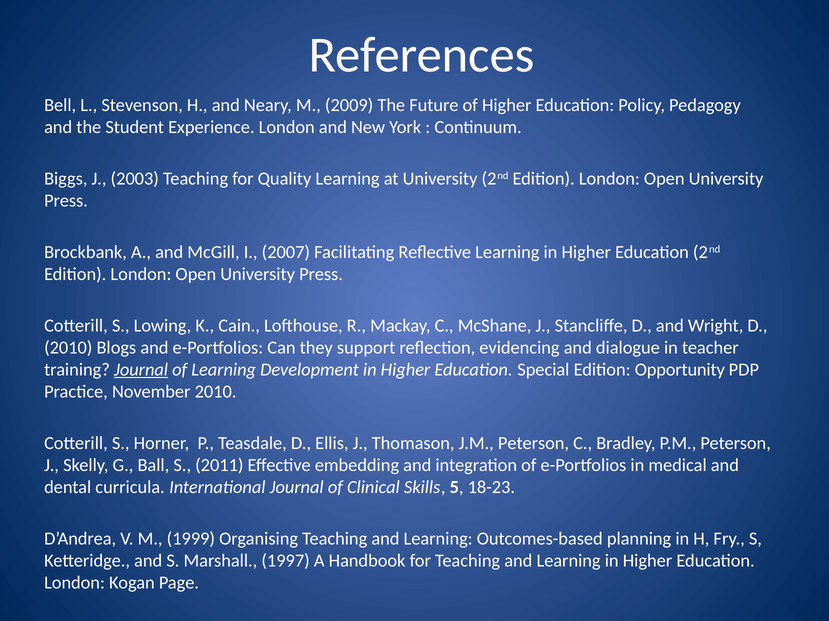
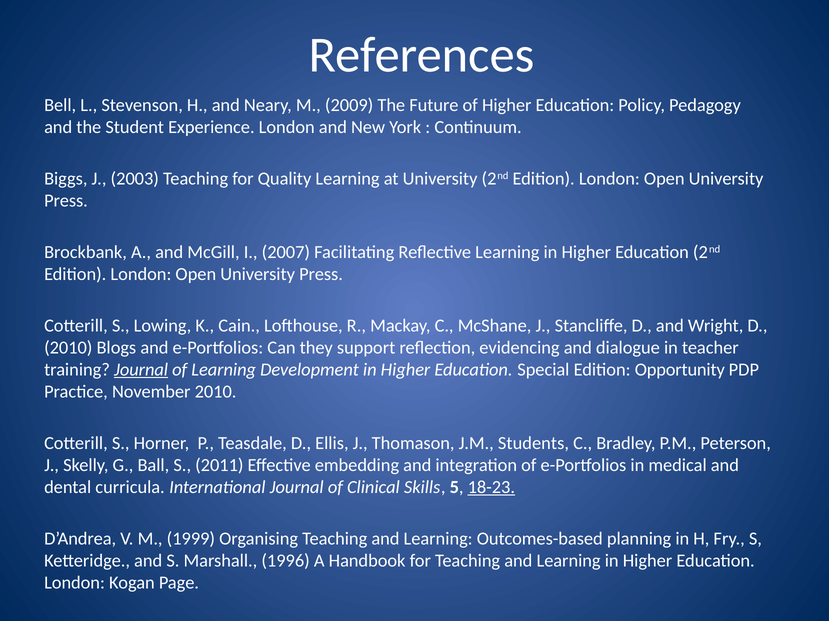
J.M Peterson: Peterson -> Students (533, 444)
18-23 underline: none -> present (491, 488)
1997: 1997 -> 1996 (286, 561)
